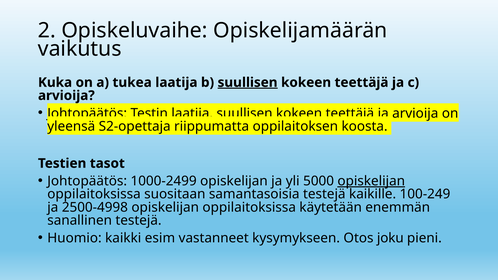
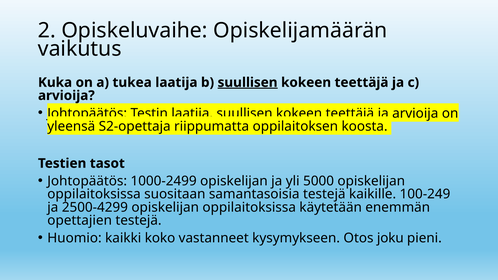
opiskelijan underline: present -> none (371, 181)
2500-4998: 2500-4998 -> 2500-4299 (95, 207)
sanallinen: sanallinen -> opettajien (80, 220)
esim: esim -> koko (160, 238)
